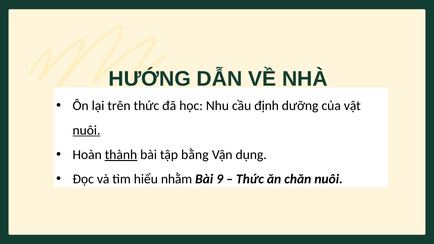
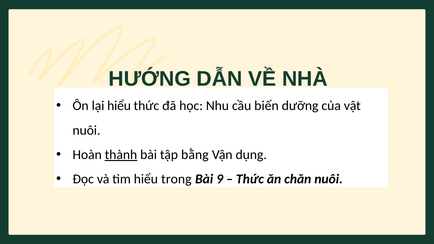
lại trên: trên -> hiểu (119, 106)
định: định -> biến (266, 106)
nuôi underline: present -> none (86, 130)
nhằm: nhằm -> trong (176, 179)
